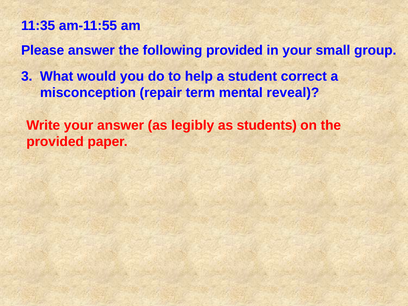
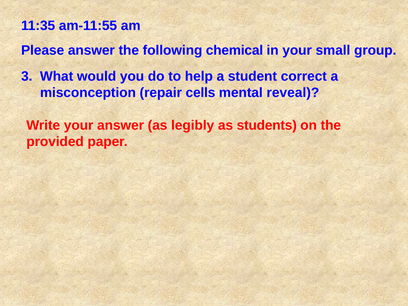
following provided: provided -> chemical (234, 50)
term: term -> cells (200, 93)
